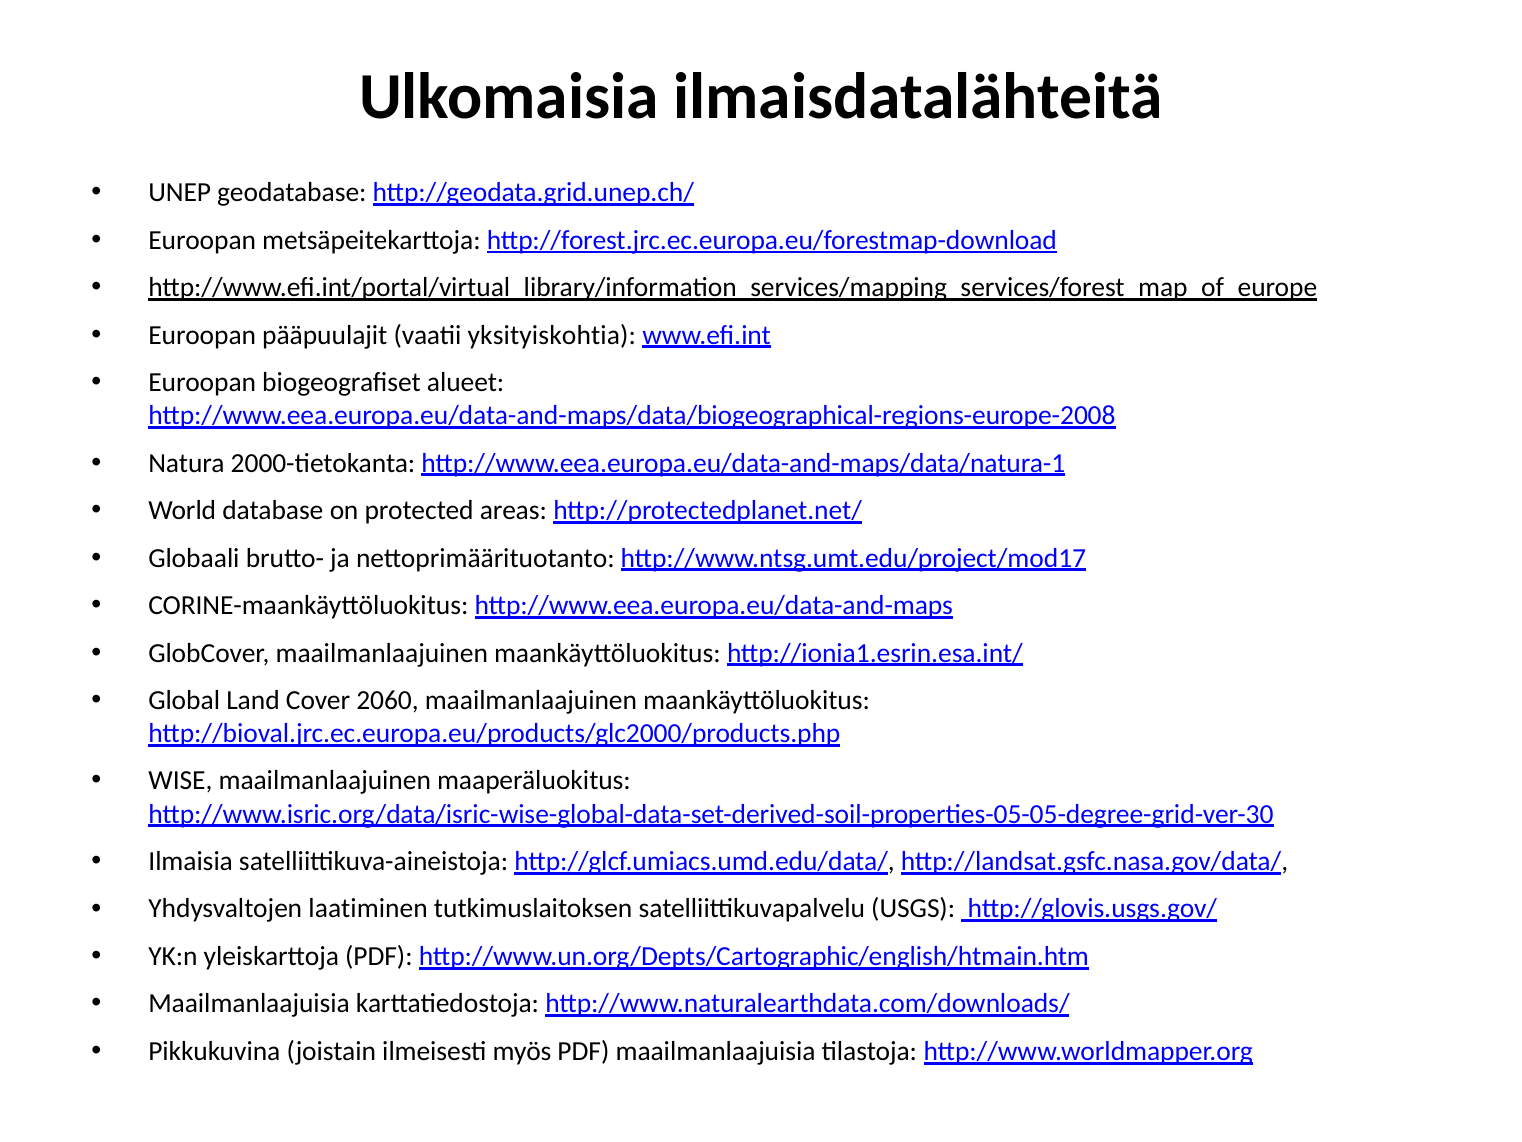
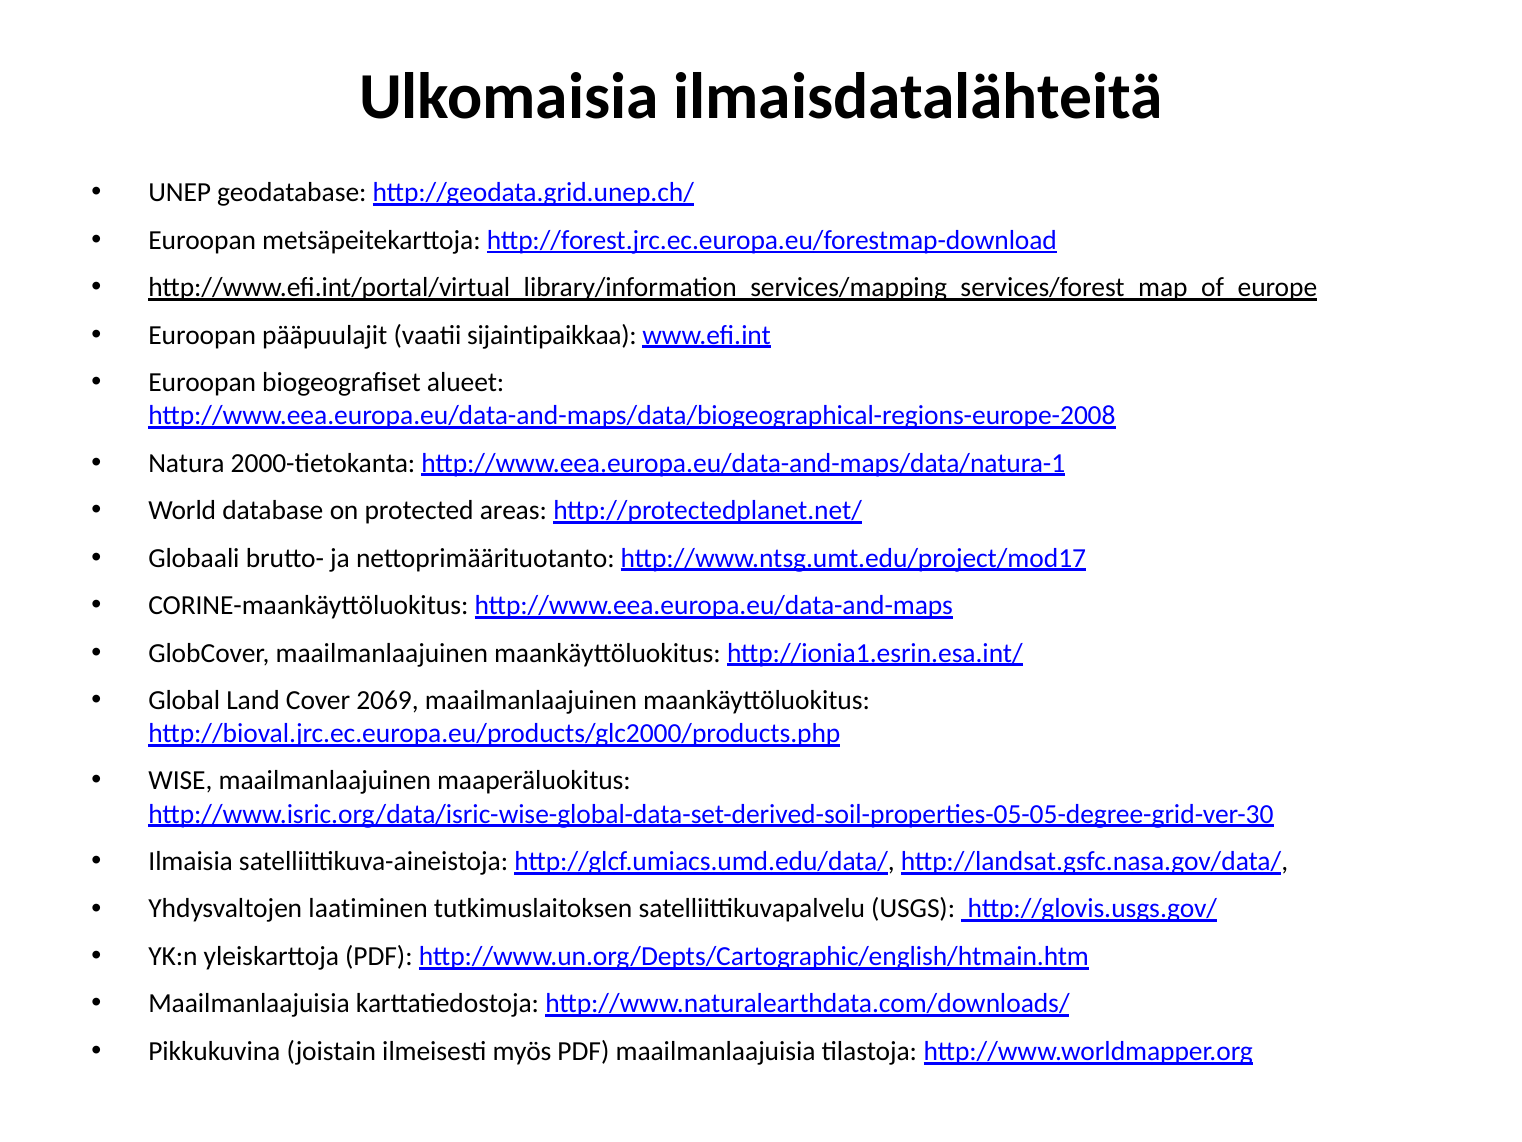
yksityiskohtia: yksityiskohtia -> sijaintipaikkaa (552, 335)
2060: 2060 -> 2069 (388, 700)
